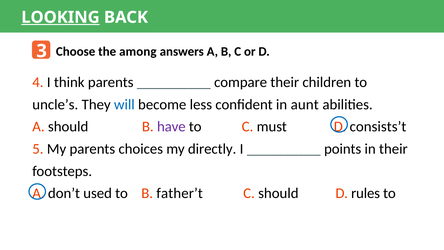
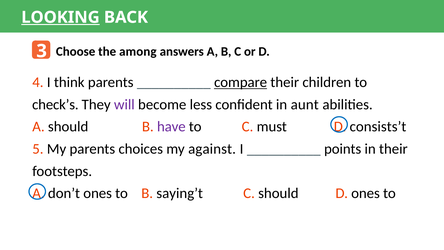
compare underline: none -> present (241, 82)
uncle’s: uncle’s -> check’s (55, 104)
will colour: blue -> purple (124, 104)
directly: directly -> against (212, 149)
don’t used: used -> ones (98, 193)
father’t: father’t -> saying’t (180, 193)
D rules: rules -> ones (366, 193)
